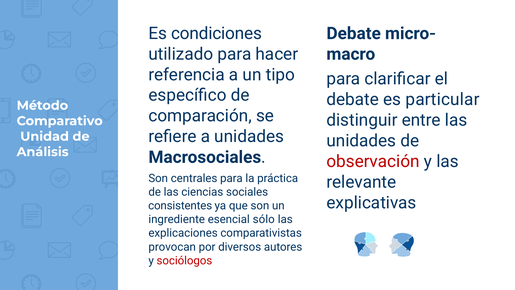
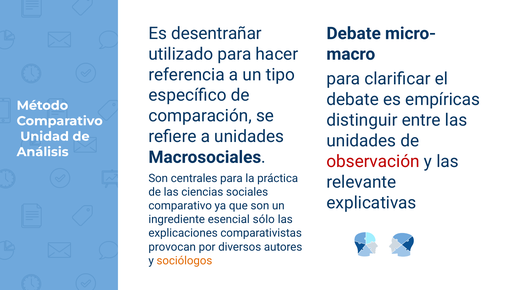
condiciones: condiciones -> desentrañar (216, 33)
particular: particular -> empíricas (443, 100)
consistentes: consistentes -> comparativo (180, 206)
sociólogos colour: red -> orange (184, 260)
